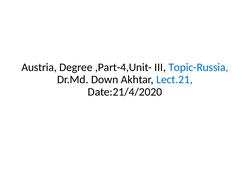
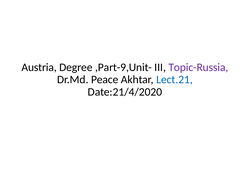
,Part-4,Unit-: ,Part-4,Unit- -> ,Part-9,Unit- (124, 67)
Topic-Russia colour: blue -> purple (198, 67)
Down: Down -> Peace (105, 80)
